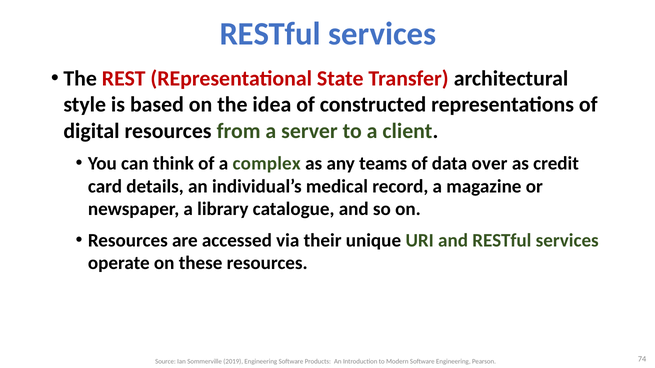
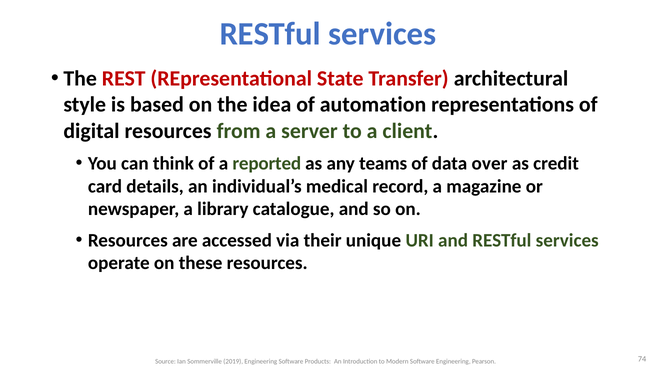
constructed: constructed -> automation (373, 105)
complex: complex -> reported (267, 164)
